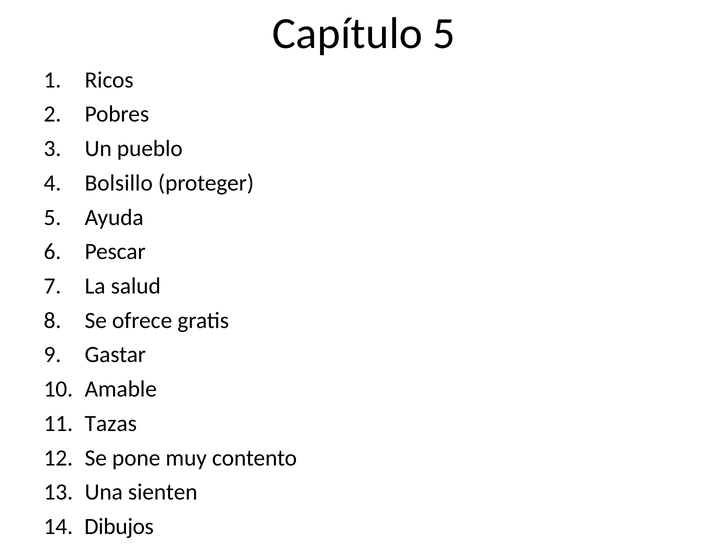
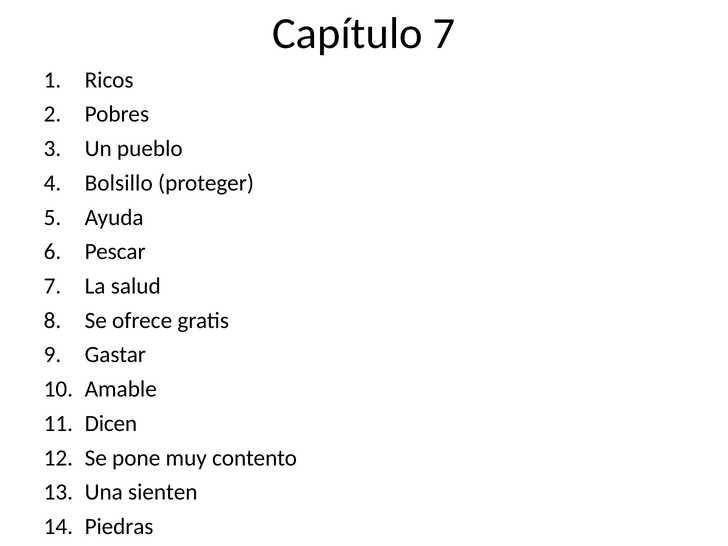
Capítulo 5: 5 -> 7 (444, 33)
Tazas: Tazas -> Dicen (111, 424)
Dibujos: Dibujos -> Piedras (119, 527)
